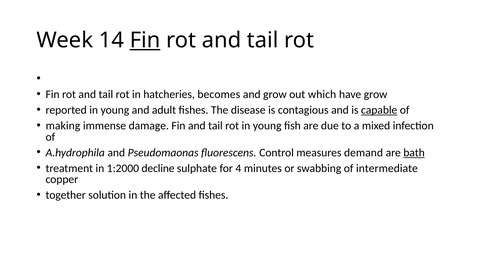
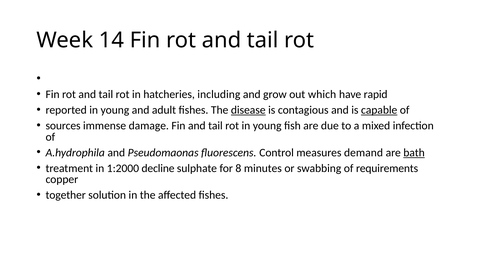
Fin underline: present -> none (145, 40)
becomes: becomes -> including (219, 94)
have grow: grow -> rapid (376, 94)
disease underline: none -> present (248, 110)
making: making -> sources (63, 126)
4: 4 -> 8 (238, 168)
intermediate: intermediate -> requirements (387, 168)
